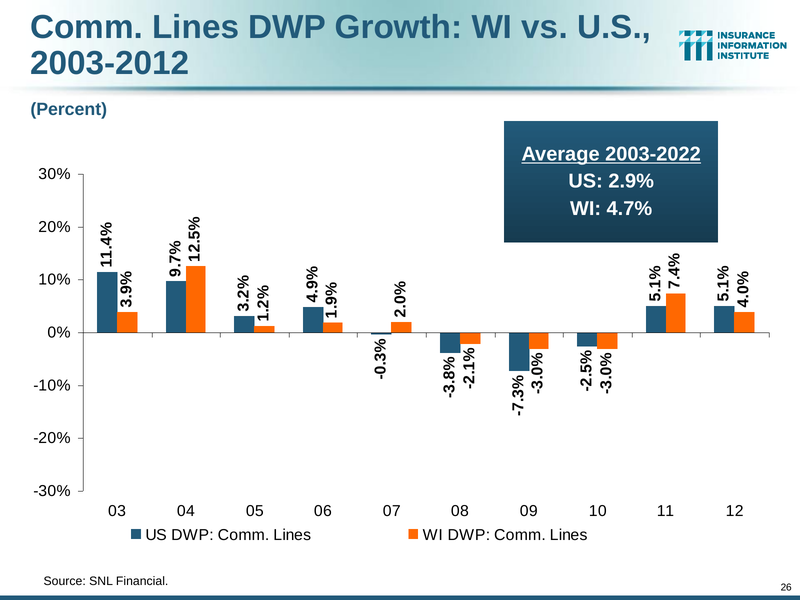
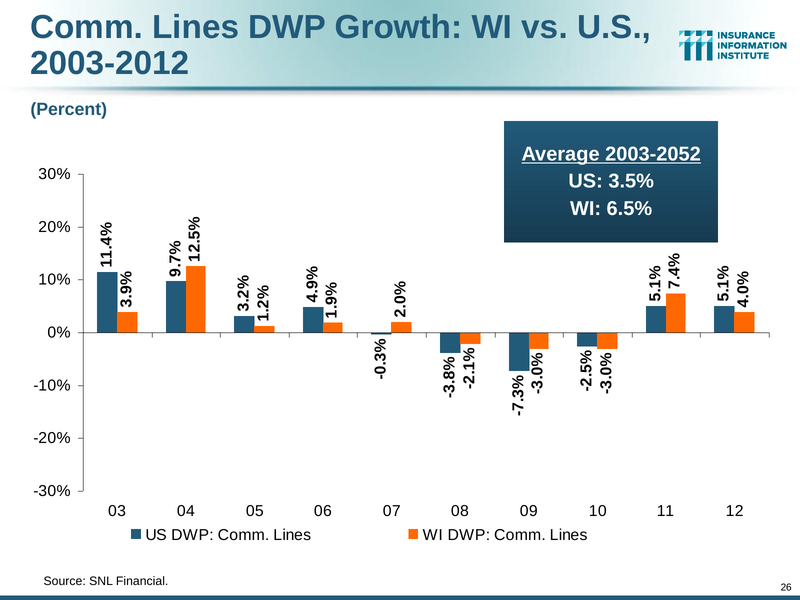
2003-2022: 2003-2022 -> 2003-2052 (653, 154)
2.9%: 2.9% -> 3.5% (631, 181)
4.7%: 4.7% -> 6.5% (629, 208)
